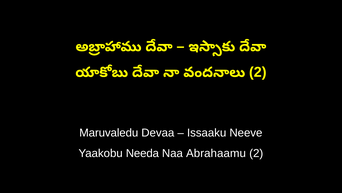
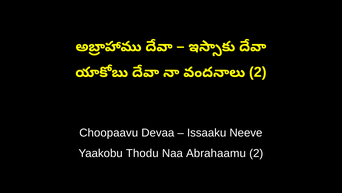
Maruvaledu: Maruvaledu -> Choopaavu (109, 132)
Needa: Needa -> Thodu (142, 153)
